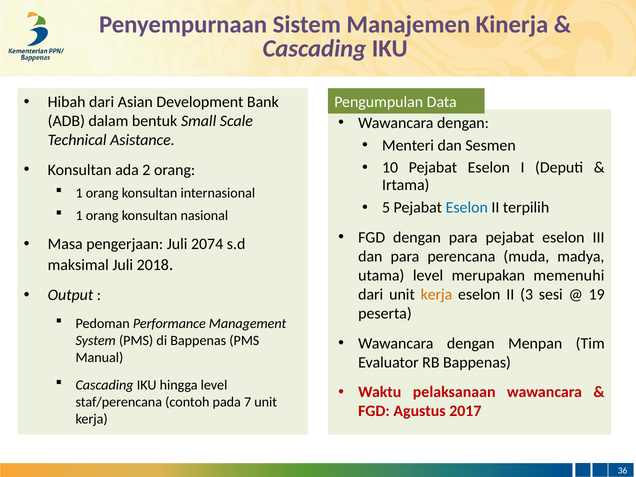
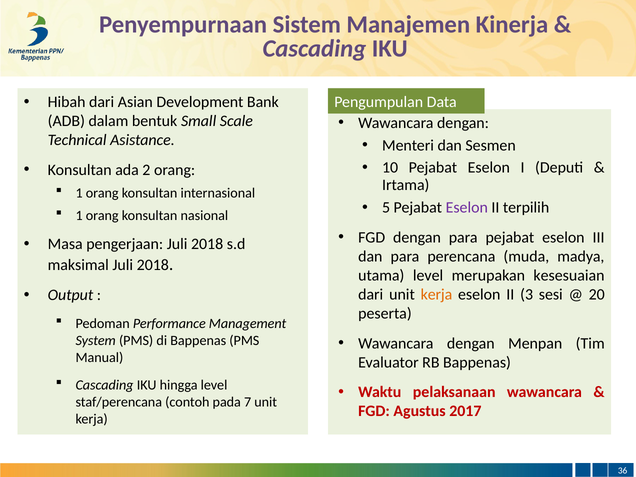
Eselon colour: blue -> purple (467, 207)
pengerjaan Juli 2074: 2074 -> 2018 (207, 244)
memenuhi: memenuhi -> kesesuaian (569, 276)
19: 19 -> 20 (597, 295)
